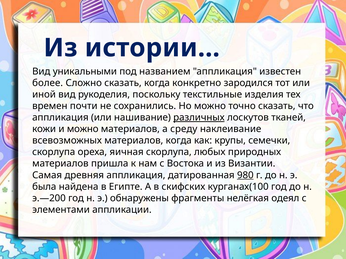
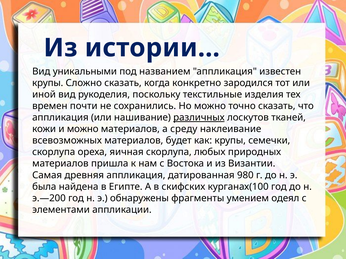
более: более -> крупы (48, 83)
материалов когда: когда -> будет (179, 141)
980 underline: present -> none (245, 175)
нелёгкая: нелёгкая -> умением (248, 199)
